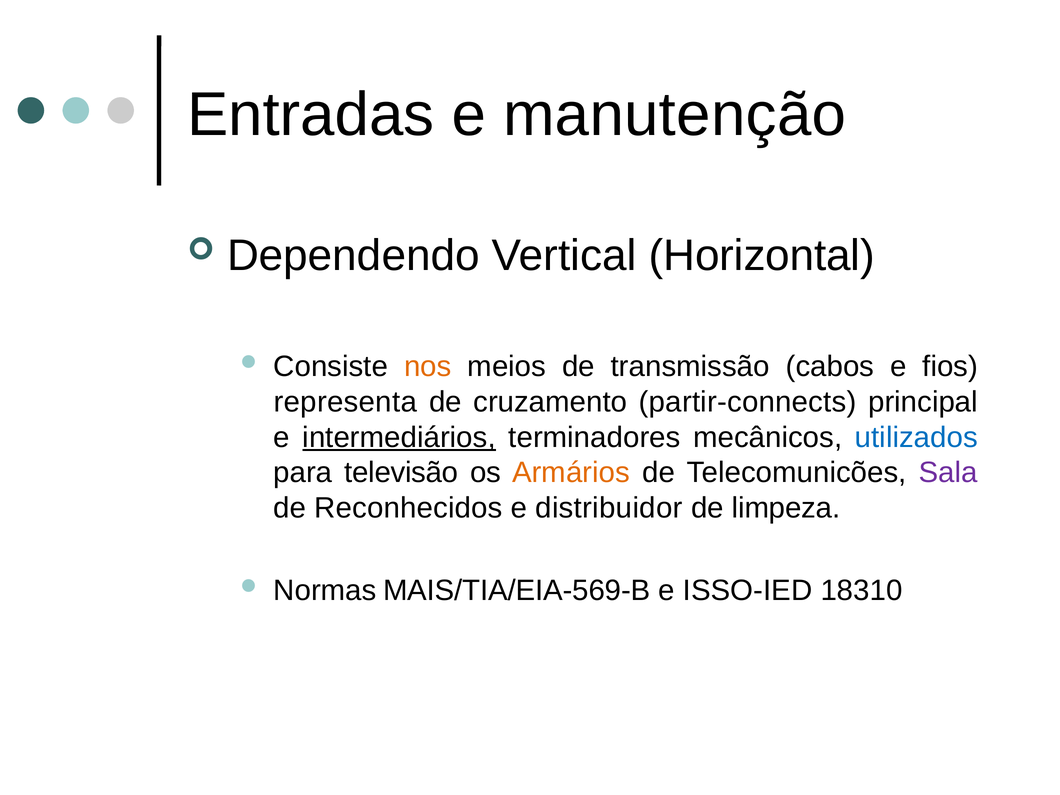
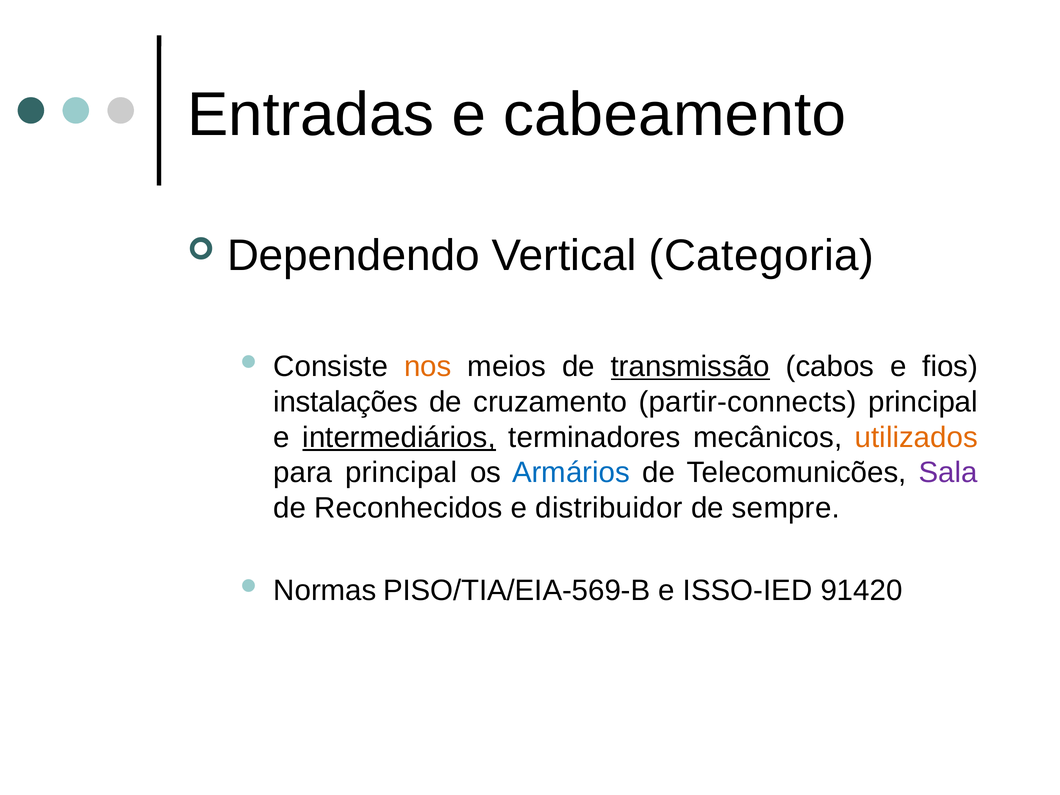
manutenção: manutenção -> cabeamento (675, 115)
Horizontal: Horizontal -> Categoria (762, 256)
transmissão underline: none -> present (690, 367)
representa: representa -> instalações (346, 402)
utilizados colour: blue -> orange (916, 437)
para televisão: televisão -> principal (401, 473)
Armários colour: orange -> blue (571, 473)
limpeza: limpeza -> sempre (786, 508)
MAIS/TIA/EIA-569-B: MAIS/TIA/EIA-569-B -> PISO/TIA/EIA-569-B (517, 590)
18310: 18310 -> 91420 (862, 590)
